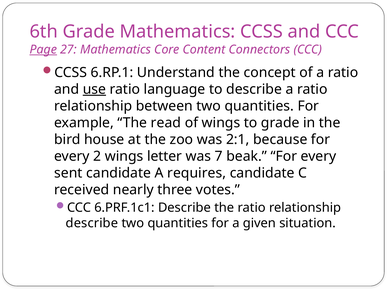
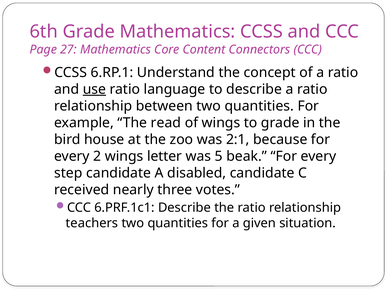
Page underline: present -> none (43, 50)
7: 7 -> 5 (219, 156)
sent: sent -> step (68, 173)
requires: requires -> disabled (197, 173)
describe: describe -> teachers (92, 223)
